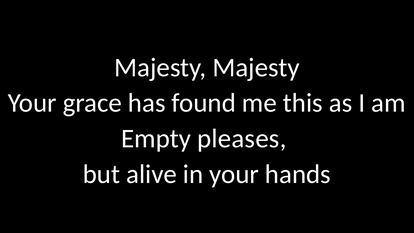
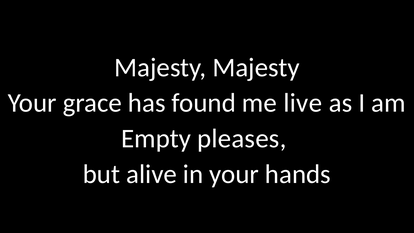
this: this -> live (303, 103)
